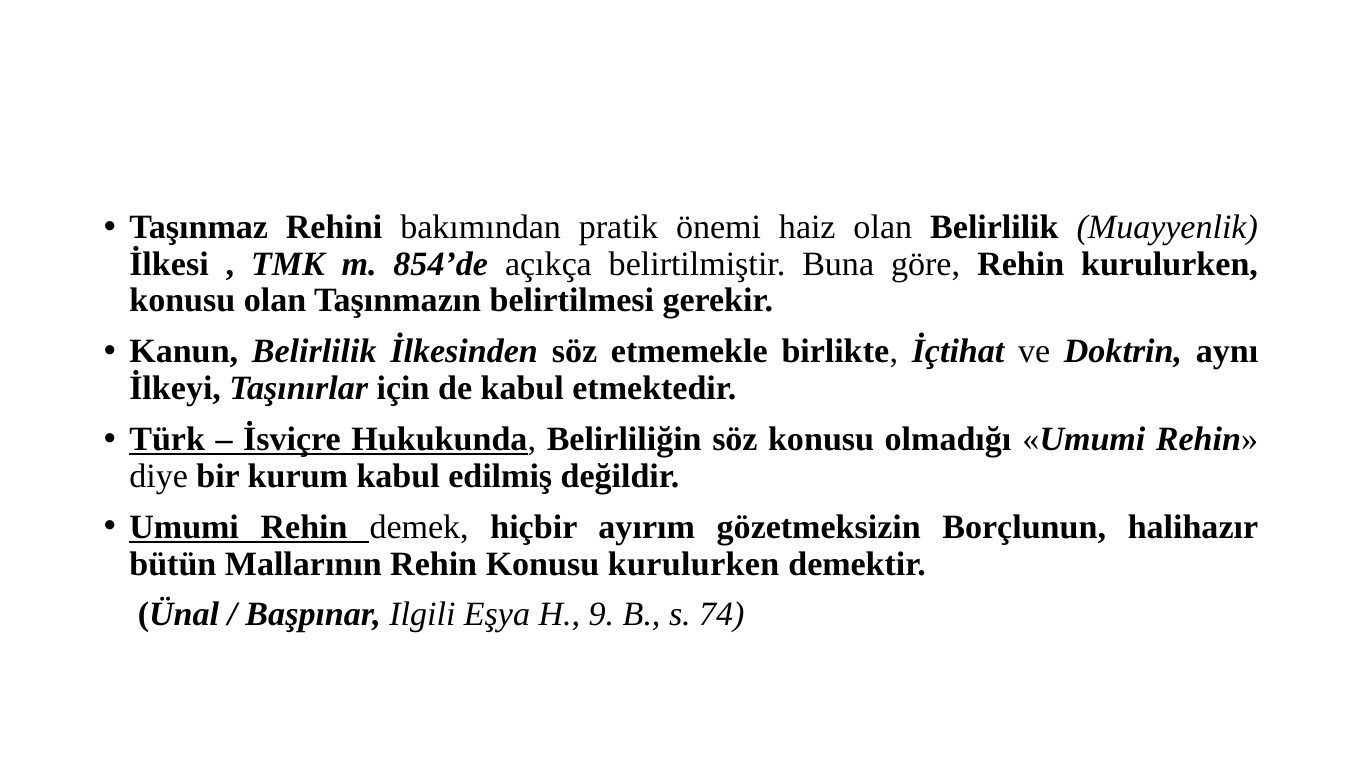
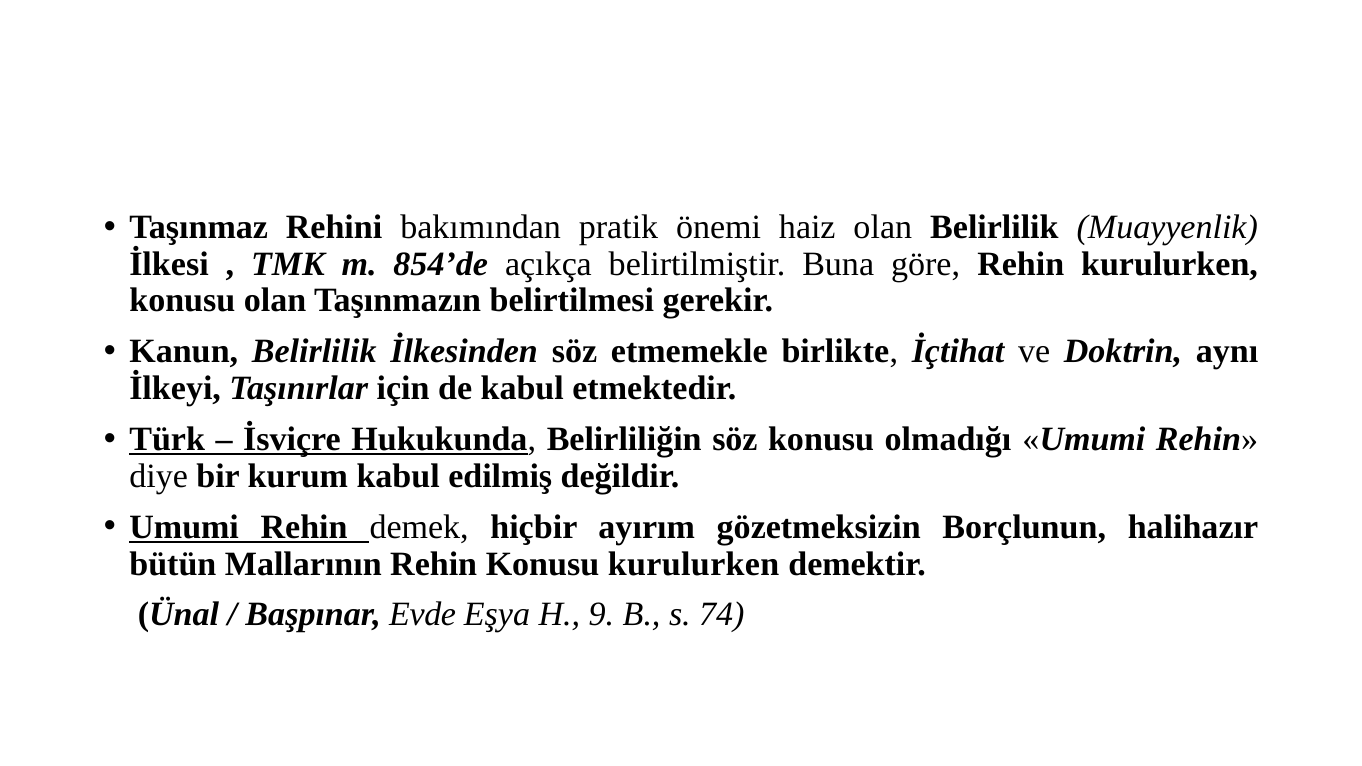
Ilgili: Ilgili -> Evde (423, 615)
